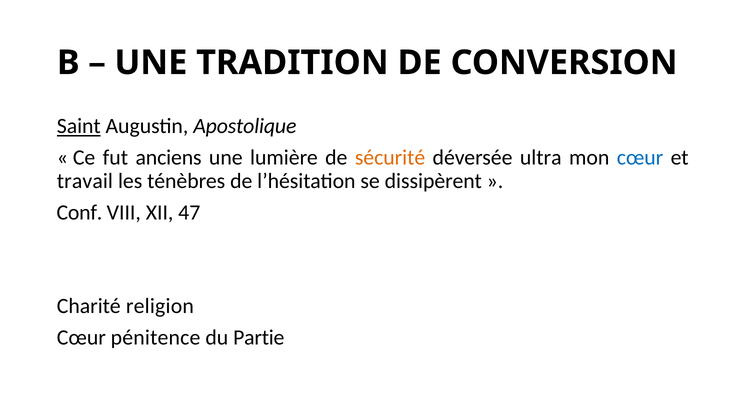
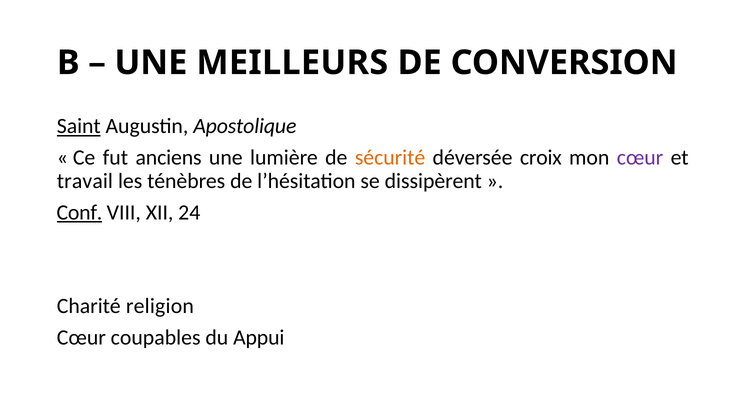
TRADITION: TRADITION -> MEILLEURS (292, 63)
ultra: ultra -> croix (541, 157)
cœur colour: blue -> purple (640, 157)
Conf underline: none -> present (79, 212)
47: 47 -> 24 (189, 212)
pénitence: pénitence -> coupables (156, 337)
Partie: Partie -> Appui (259, 337)
